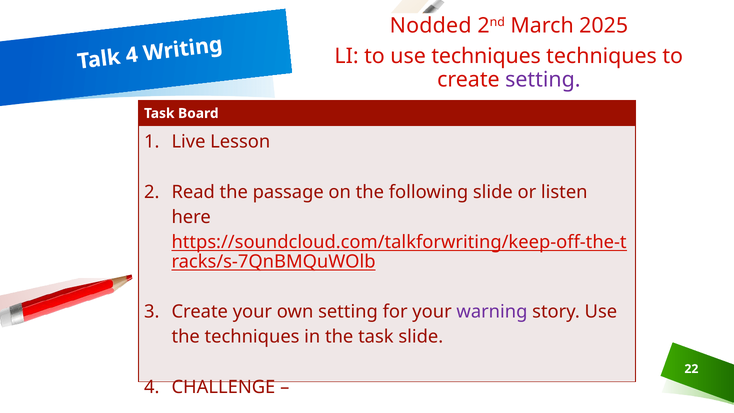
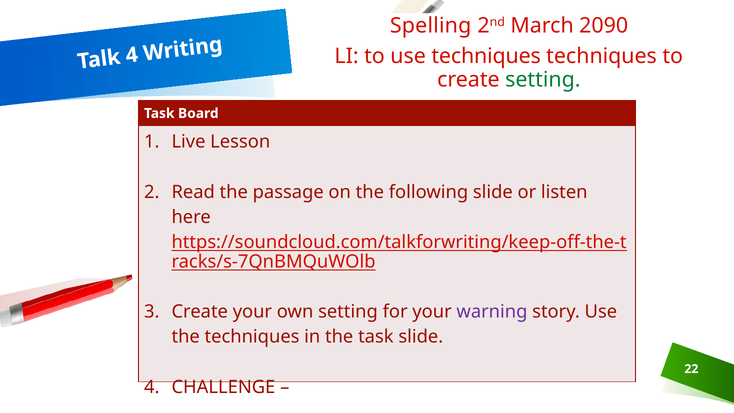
Nodded: Nodded -> Spelling (431, 26)
2025: 2025 -> 2090 (604, 26)
setting colour: purple -> green (543, 79)
